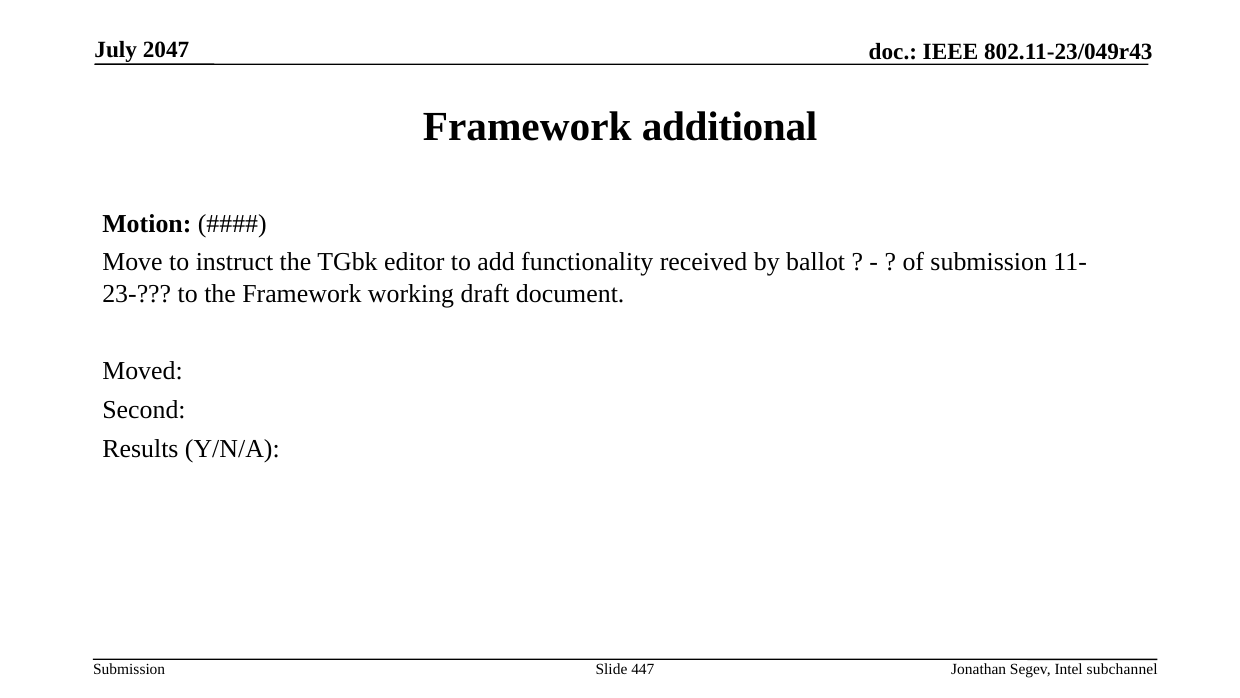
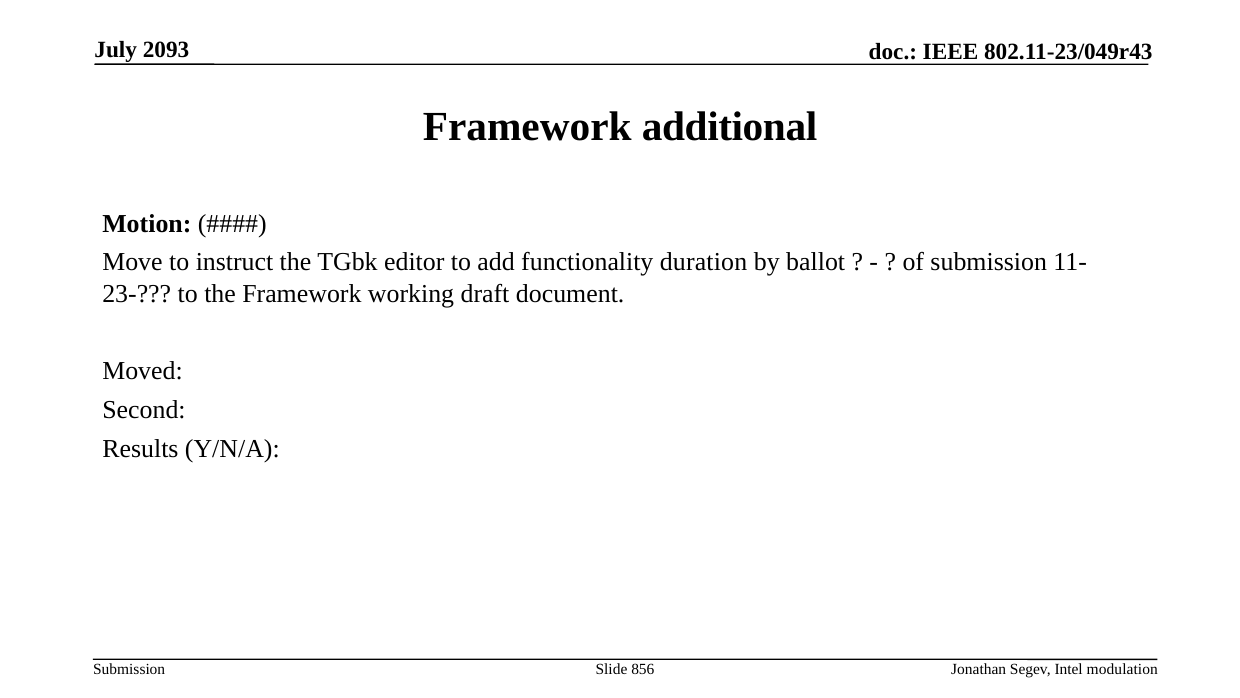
2047: 2047 -> 2093 (166, 49)
received: received -> duration (704, 262)
447: 447 -> 856 (643, 669)
subchannel: subchannel -> modulation (1122, 669)
